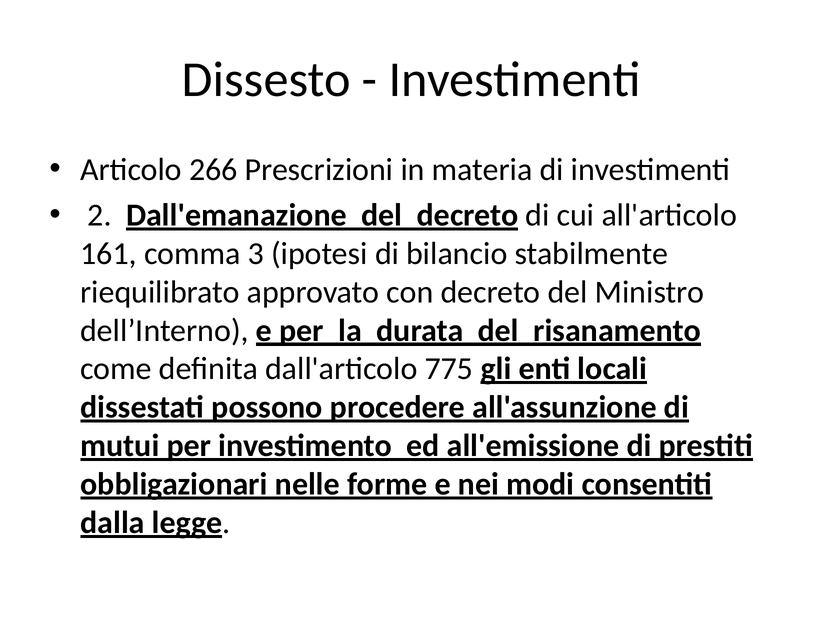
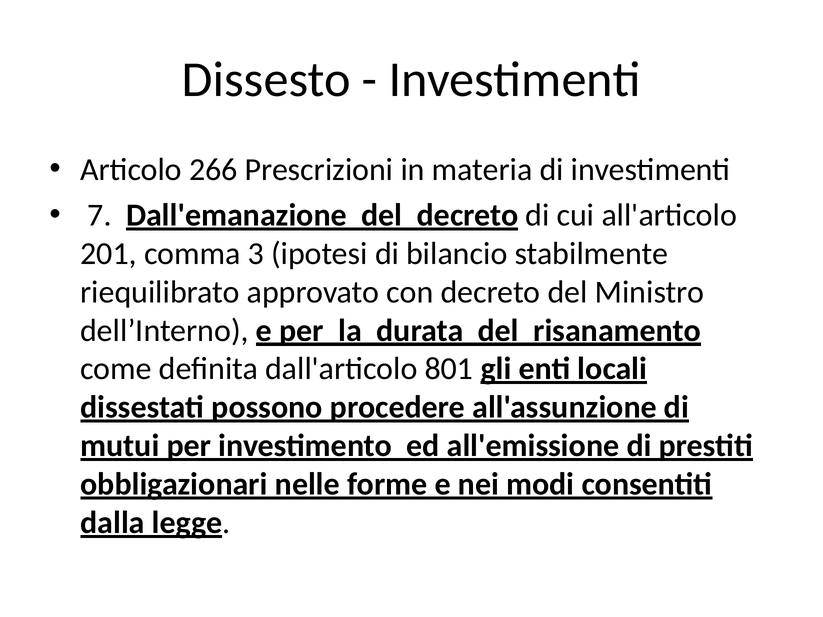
2: 2 -> 7 (100, 215)
161: 161 -> 201 (109, 254)
775: 775 -> 801 (449, 369)
